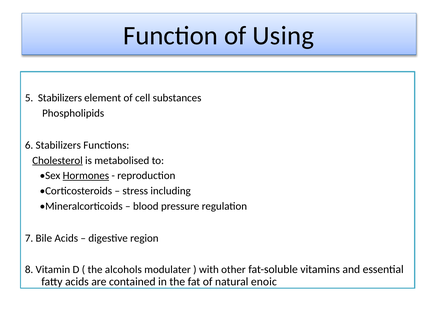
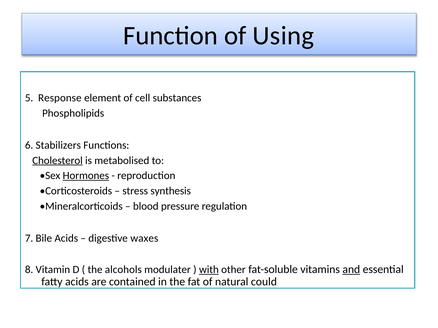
5 Stabilizers: Stabilizers -> Response (60, 98)
including: including -> synthesis (171, 191)
region: region -> waxes (144, 239)
with underline: none -> present (209, 270)
and underline: none -> present (351, 270)
enoic: enoic -> could (264, 282)
